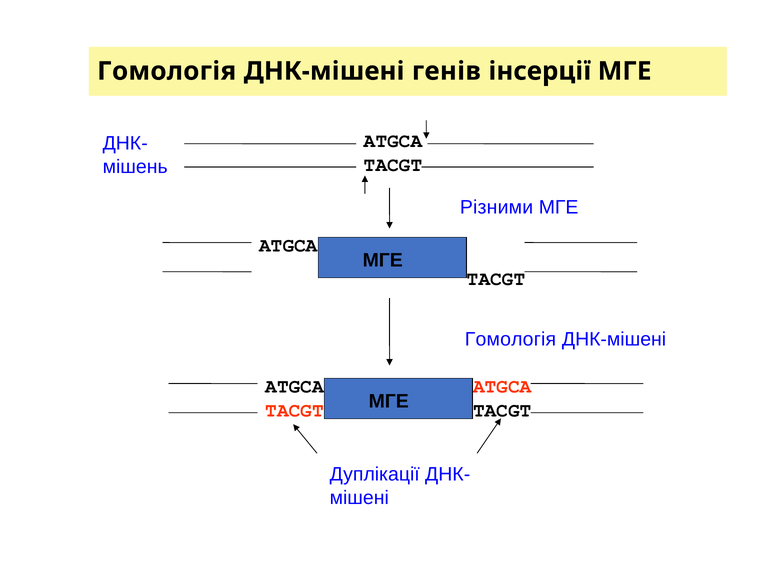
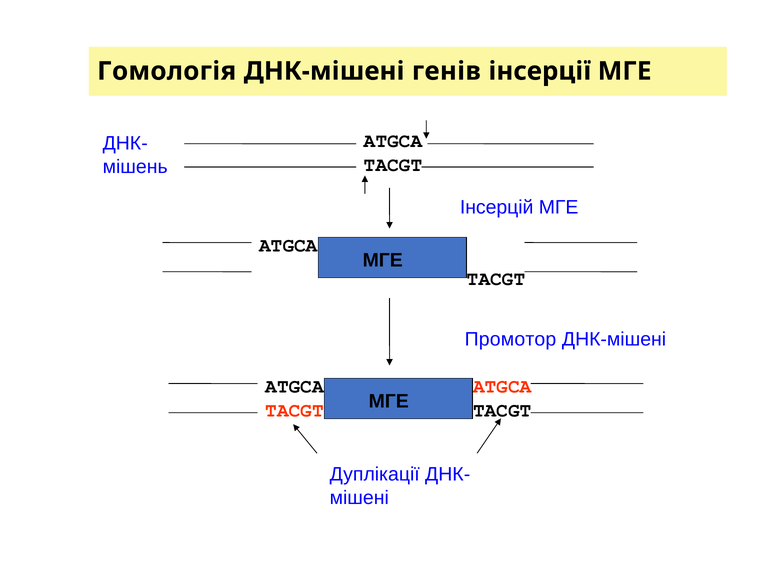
Різними: Різними -> Інсерцій (497, 207)
Гомологія: Гомологія -> Промотор (510, 340)
